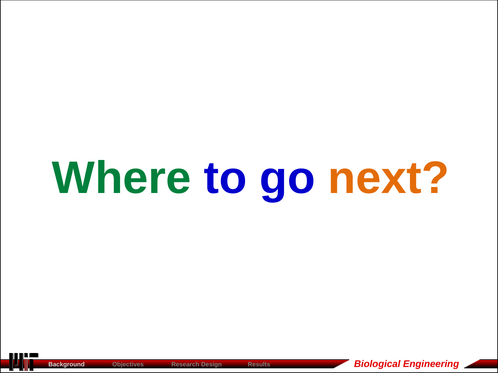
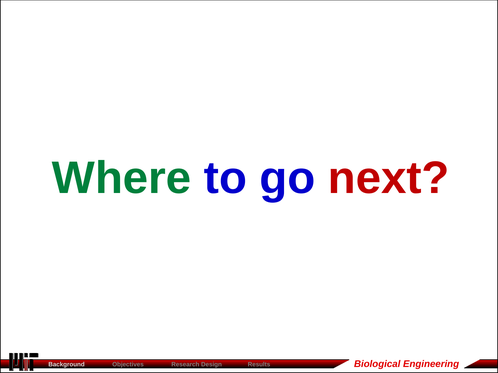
next colour: orange -> red (389, 178)
